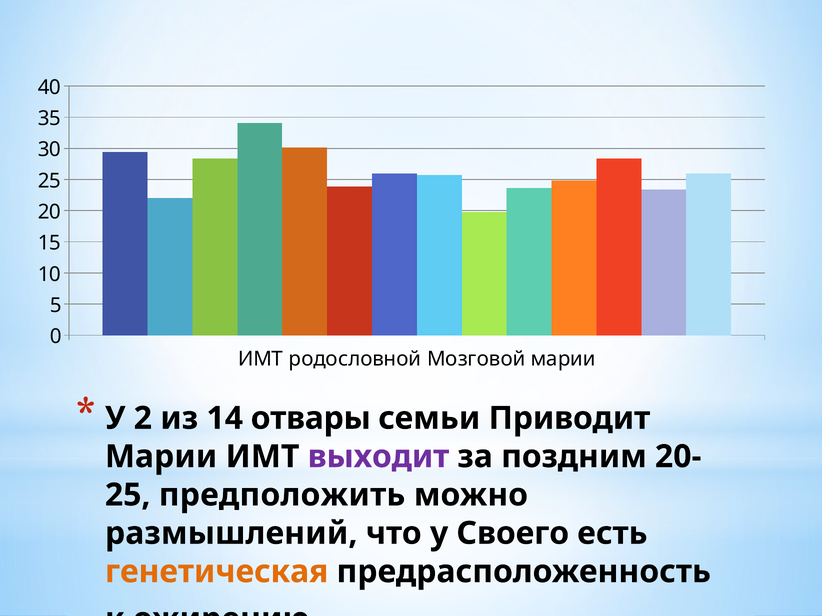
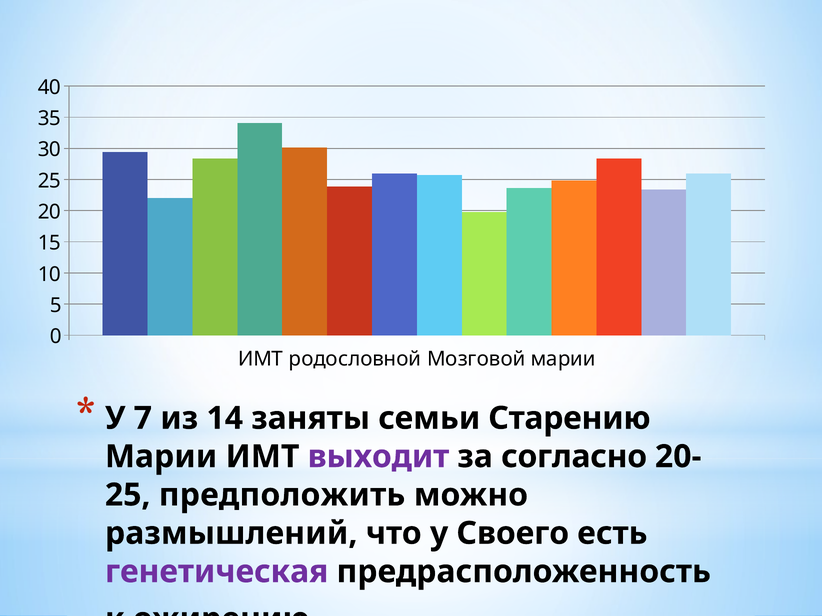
2: 2 -> 7 (143, 419)
отвары: отвары -> заняты (311, 419)
Приводит: Приводит -> Старению (569, 419)
поздним: поздним -> согласно (574, 457)
генетическая colour: orange -> purple (217, 572)
